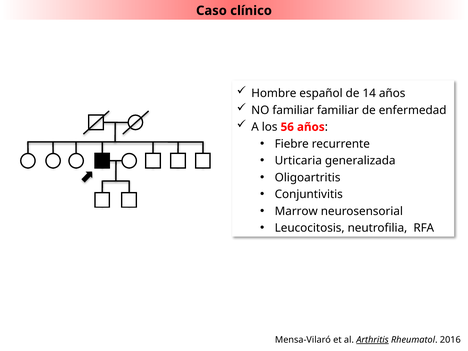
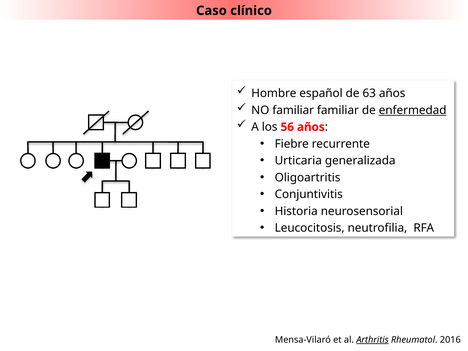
14: 14 -> 63 (369, 93)
enfermedad underline: none -> present (413, 110)
Marrow: Marrow -> Historia (296, 211)
